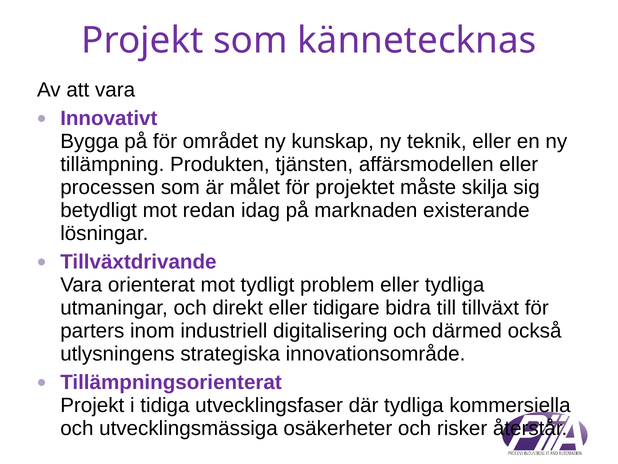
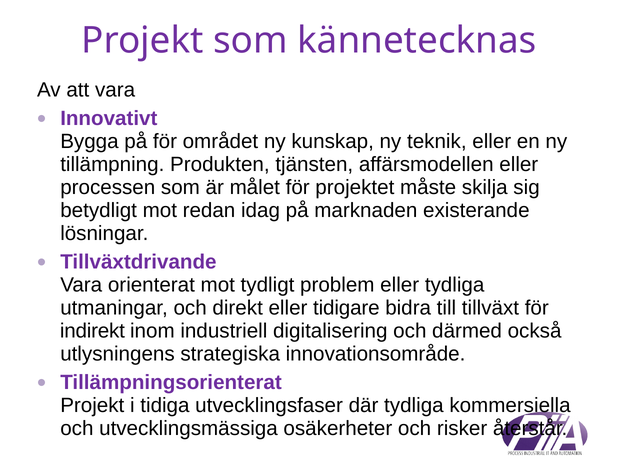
parters: parters -> indirekt (92, 331)
